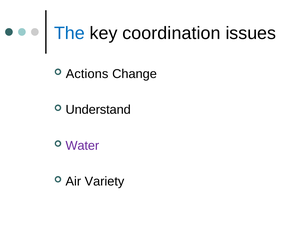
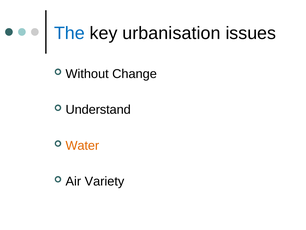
coordination: coordination -> urbanisation (171, 33)
Actions: Actions -> Without (87, 74)
Water colour: purple -> orange (82, 145)
